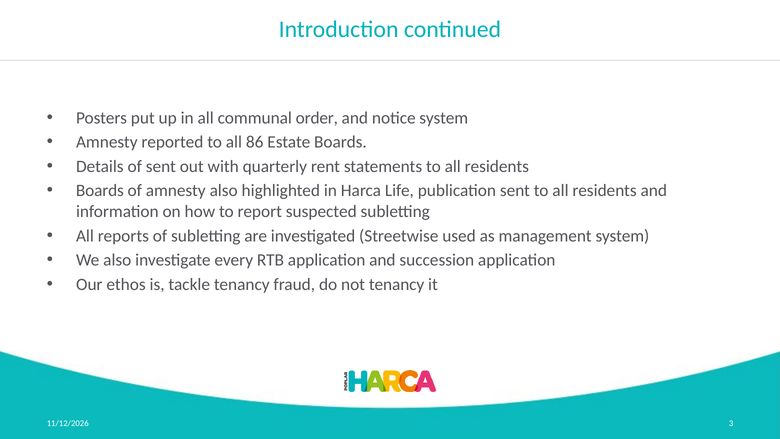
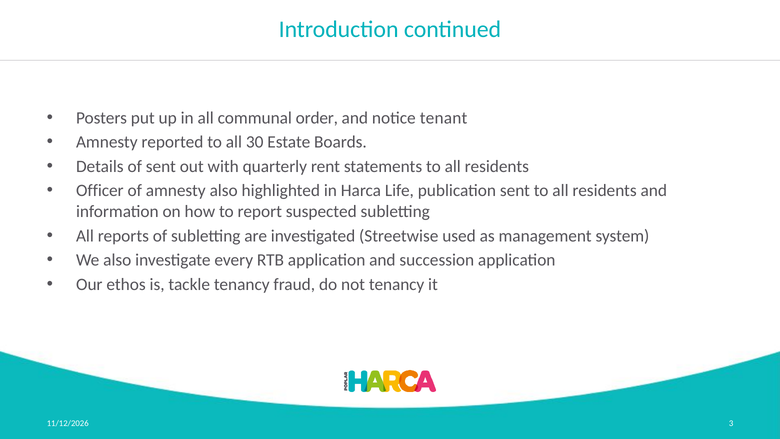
notice system: system -> tenant (444, 118)
86: 86 -> 30 (255, 142)
Boards: Boards -> Officer (100, 191)
